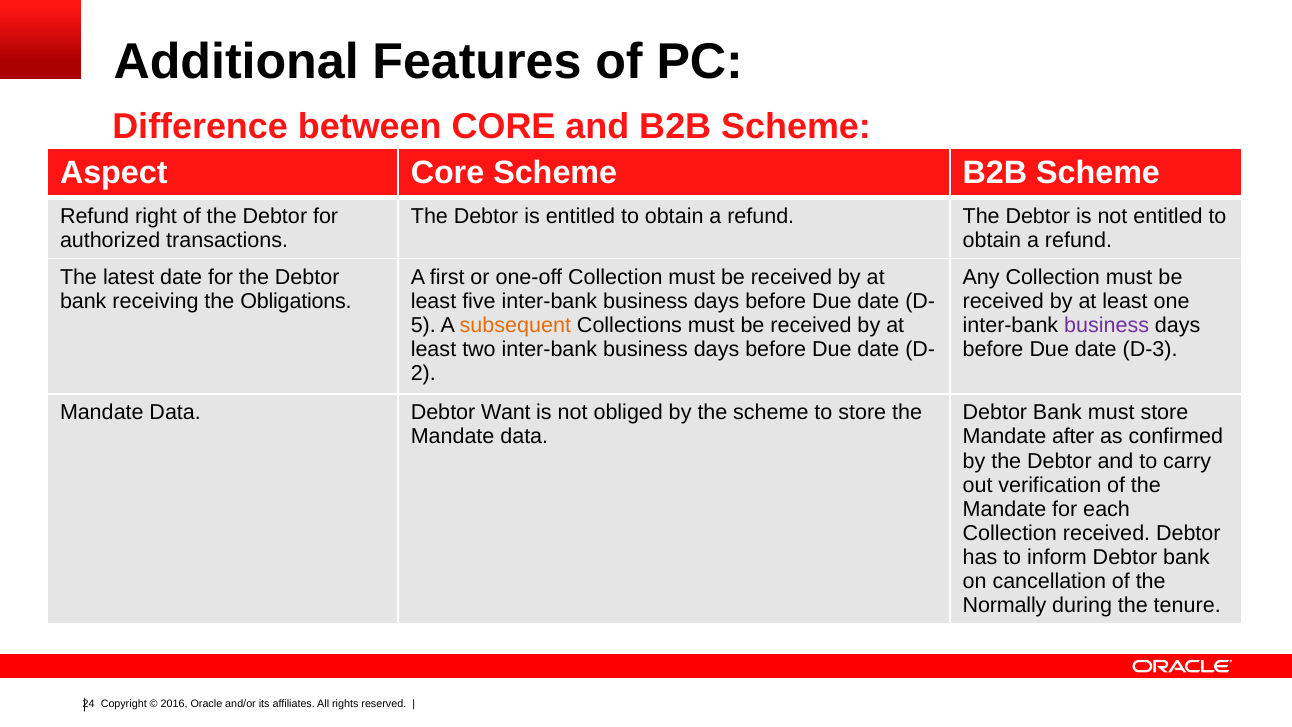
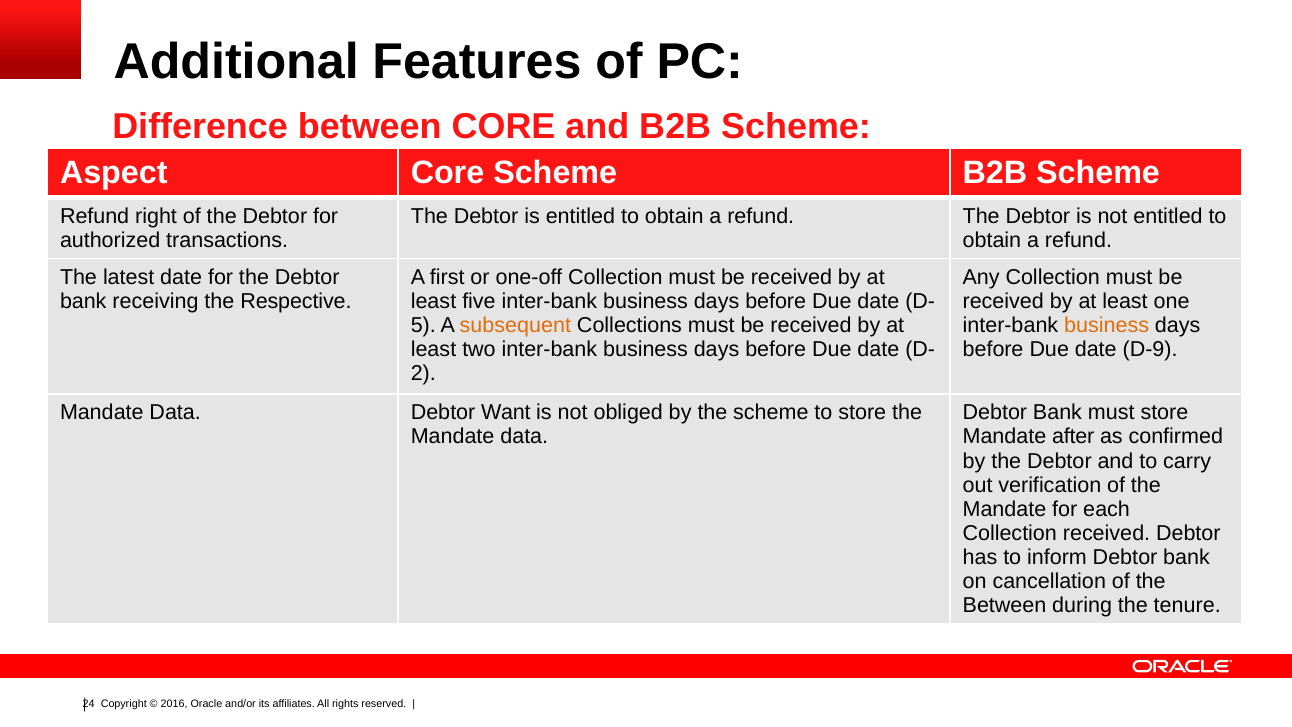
Obligations: Obligations -> Respective (296, 301)
business colour: purple -> orange (1107, 326)
D-3: D-3 -> D-9 (1150, 350)
Normally: Normally -> Between (1004, 606)
